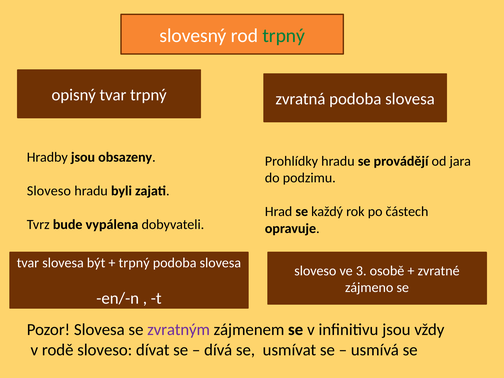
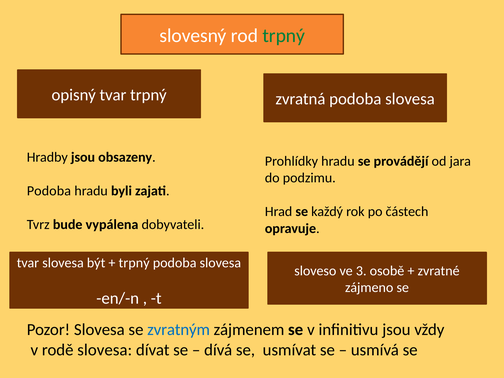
Sloveso: Sloveso -> Podoba (49, 191)
zvratným colour: purple -> blue (179, 330)
rodě sloveso: sloveso -> slovesa (105, 350)
